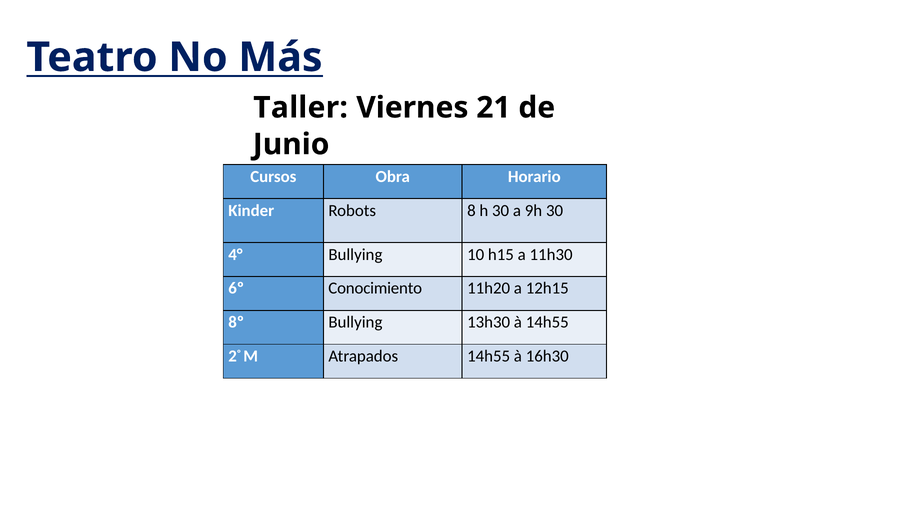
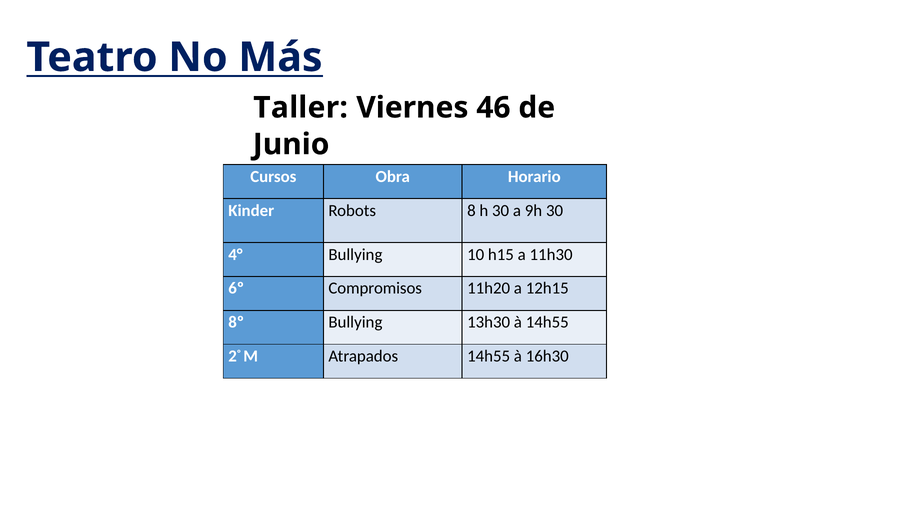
21: 21 -> 46 (493, 108)
Conocimiento: Conocimiento -> Compromisos (375, 288)
